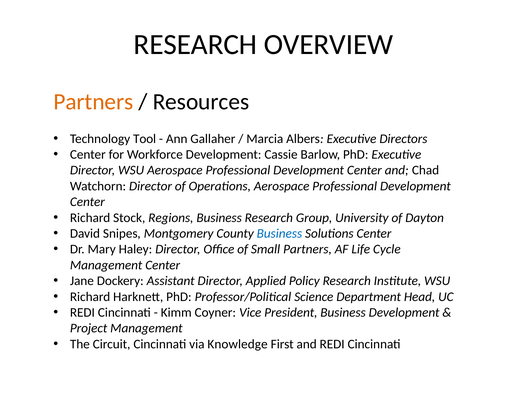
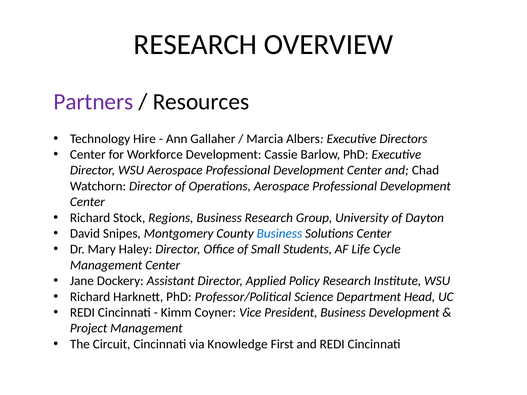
Partners colour: orange -> purple (93, 102)
Tool: Tool -> Hire (144, 139)
Small Partners: Partners -> Students (308, 249)
